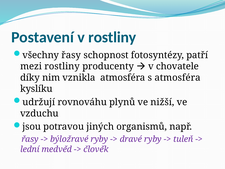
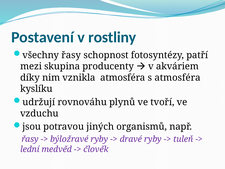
mezi rostliny: rostliny -> skupina (62, 66)
chovatele: chovatele -> akváriem (177, 66)
nižší: nižší -> tvoří (162, 102)
